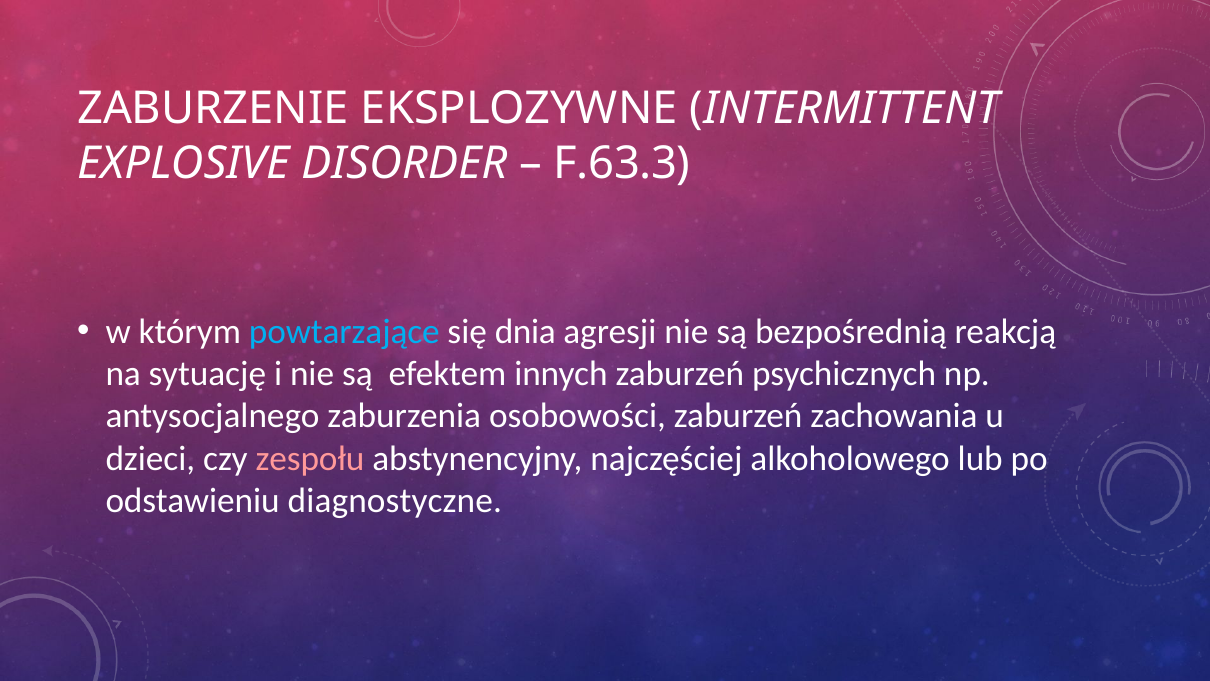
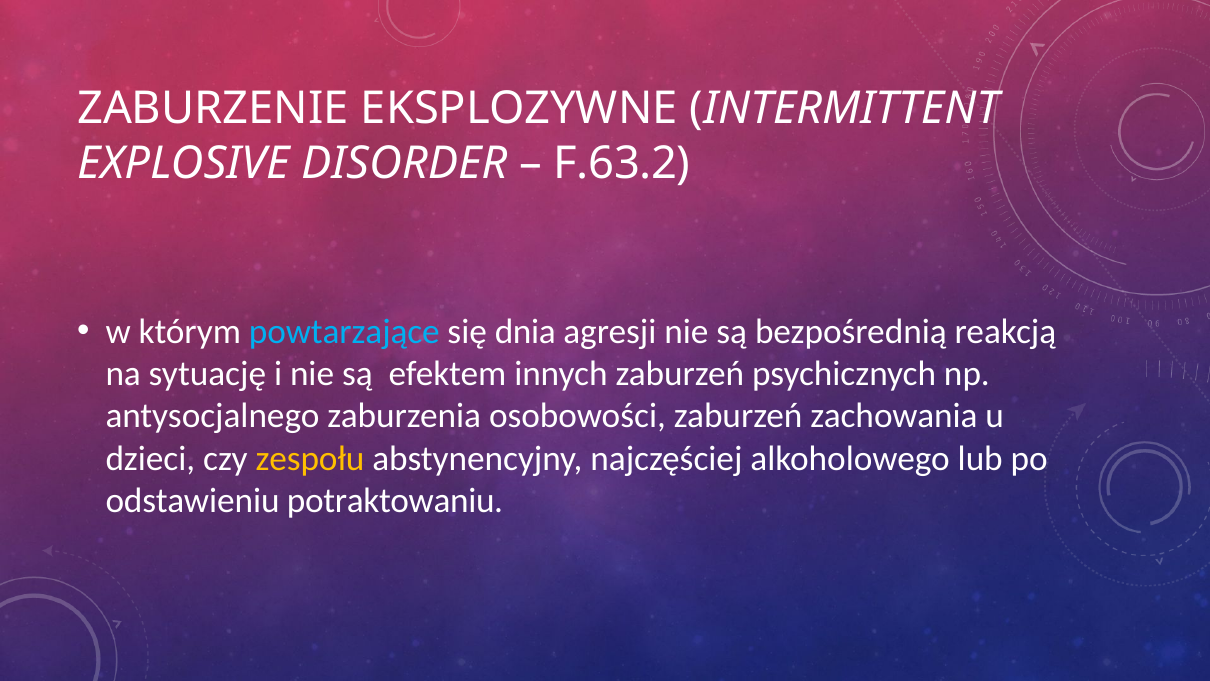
F.63.3: F.63.3 -> F.63.2 (622, 163)
zespołu colour: pink -> yellow (310, 458)
diagnostyczne: diagnostyczne -> potraktowaniu (395, 501)
